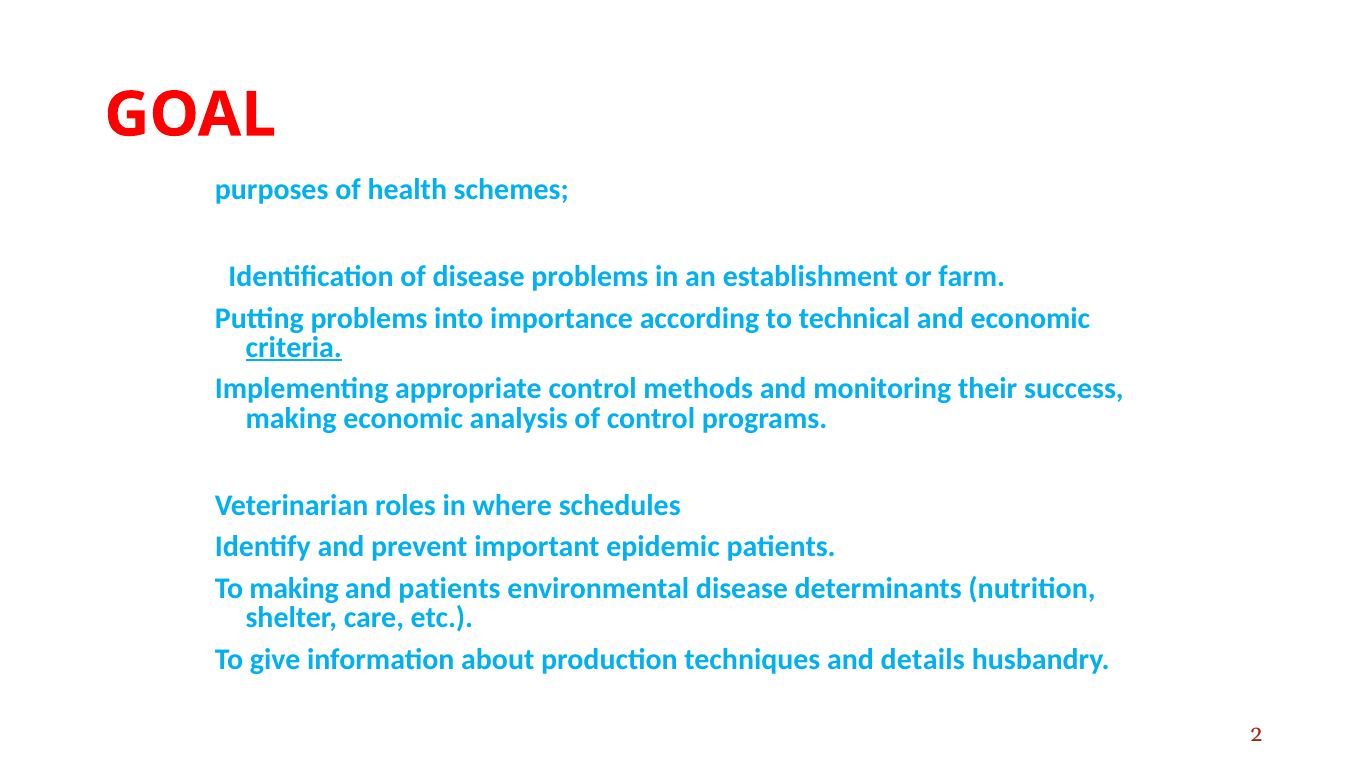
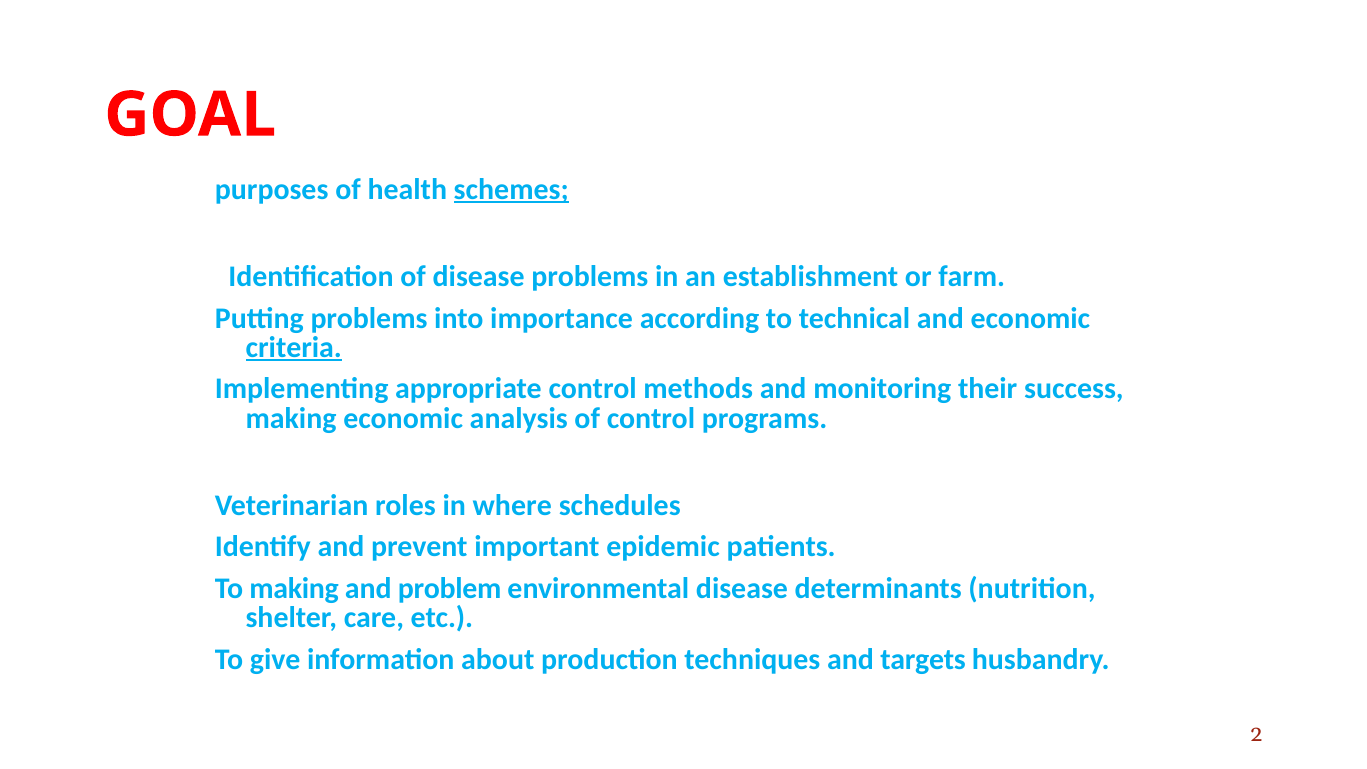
schemes underline: none -> present (511, 189)
and patients: patients -> problem (450, 589)
details: details -> targets (923, 660)
